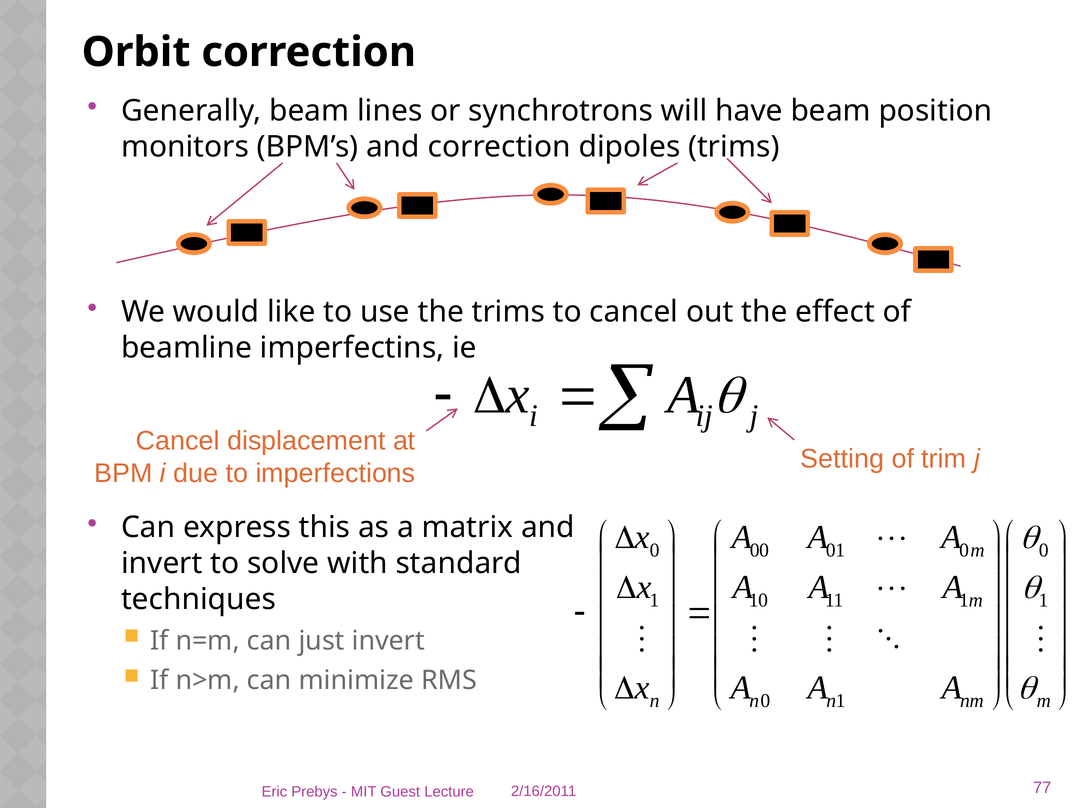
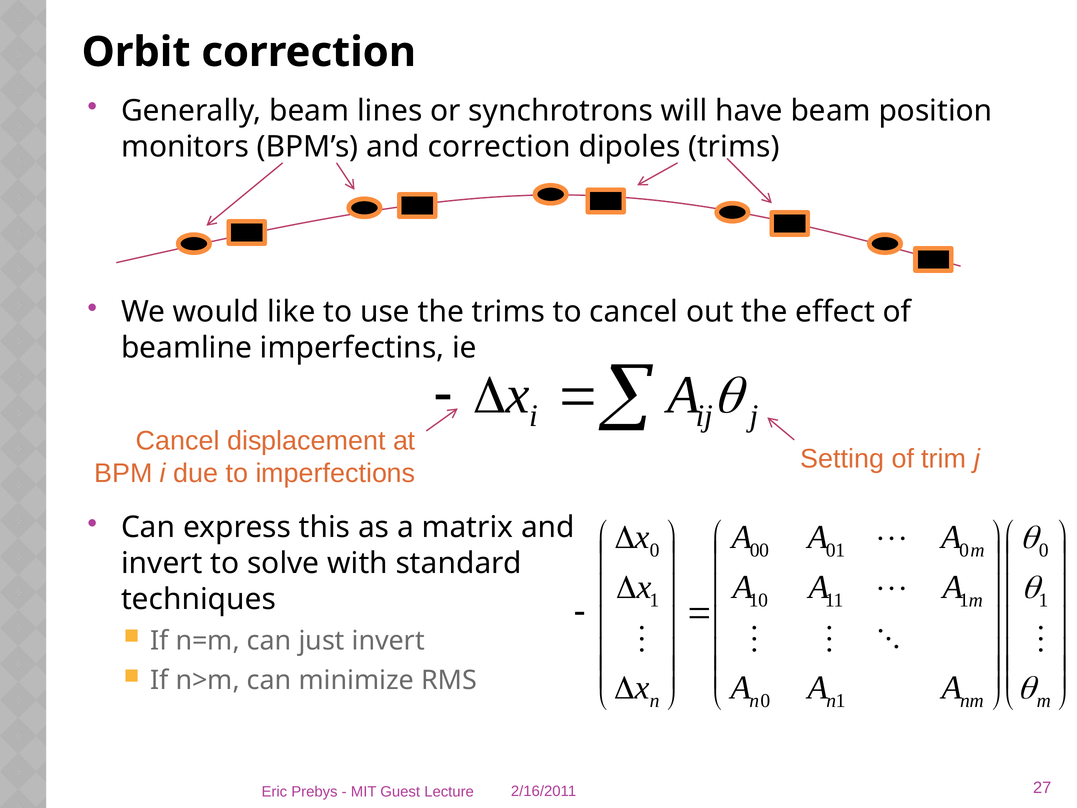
77: 77 -> 27 (1042, 788)
